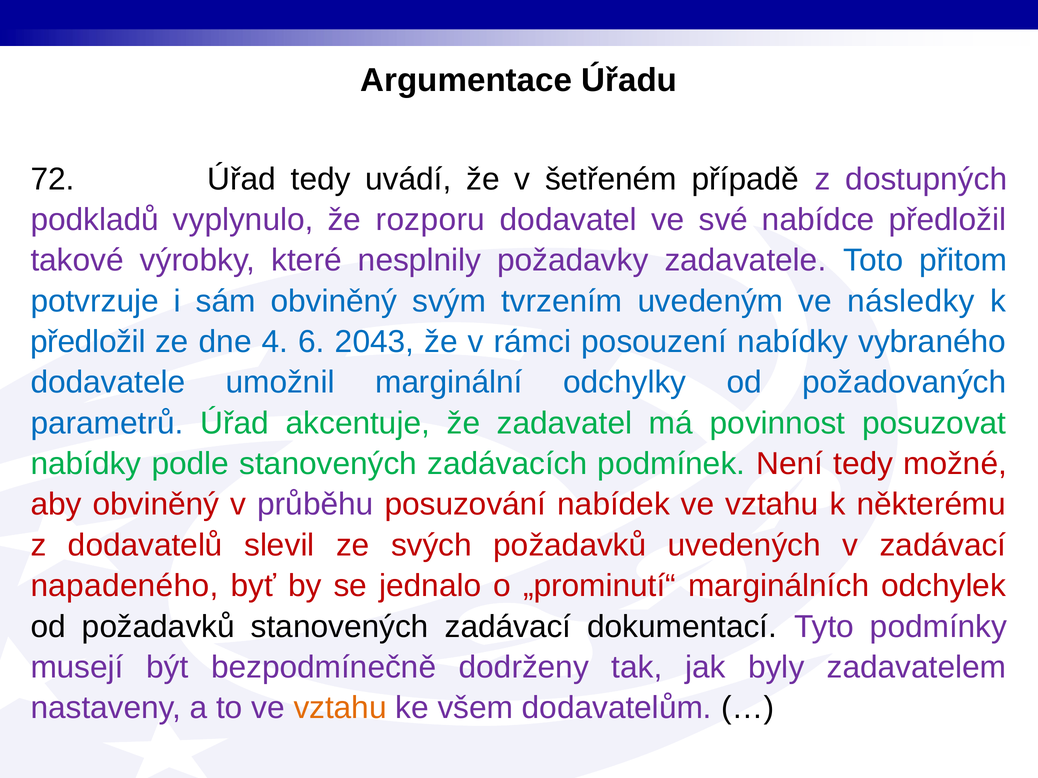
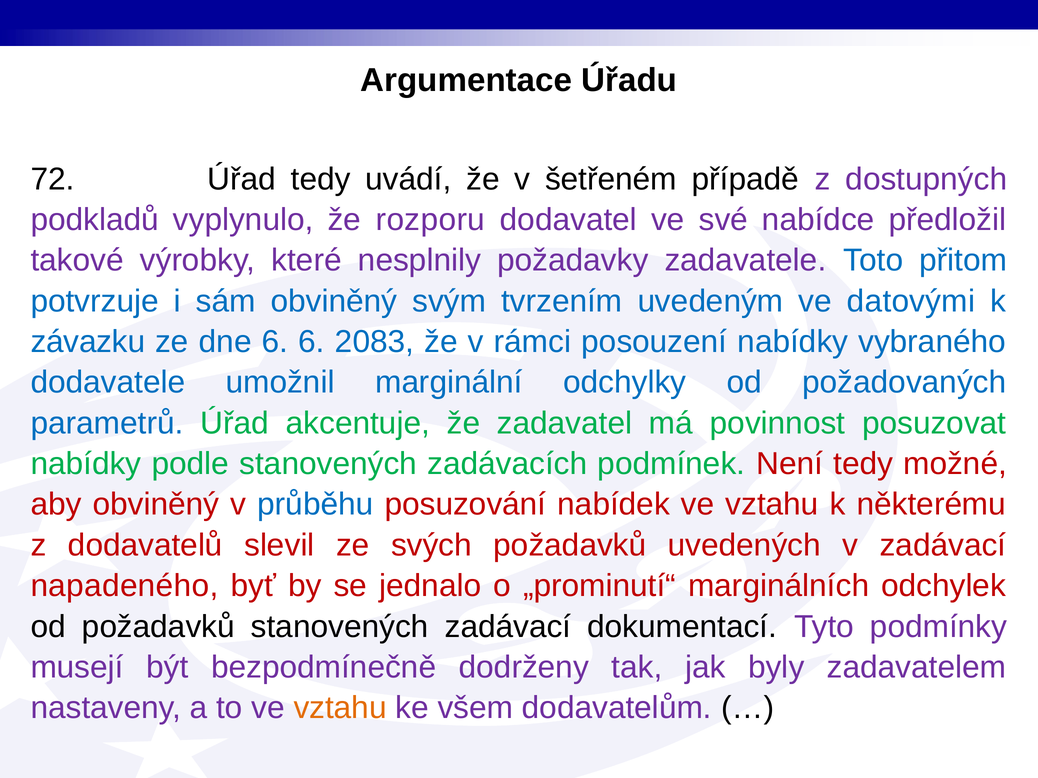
následky: následky -> datovými (911, 301)
předložil: předložil -> závazku (88, 342)
dne 4: 4 -> 6 (275, 342)
2043: 2043 -> 2083 (374, 342)
průběhu colour: purple -> blue (315, 505)
